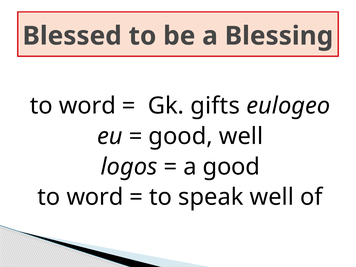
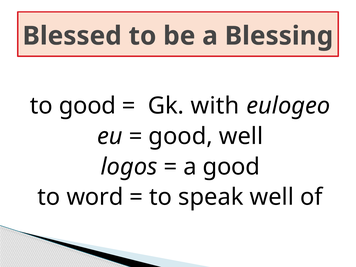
word: word -> good (87, 106)
gifts: gifts -> with (215, 106)
